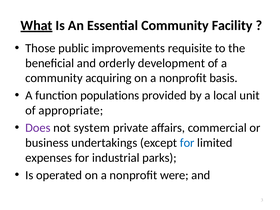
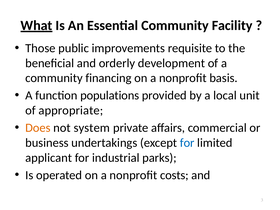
acquiring: acquiring -> financing (108, 78)
Does colour: purple -> orange (38, 128)
expenses: expenses -> applicant (49, 158)
were: were -> costs (174, 175)
